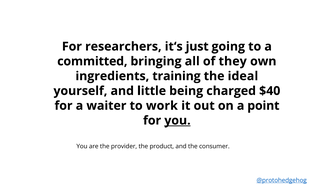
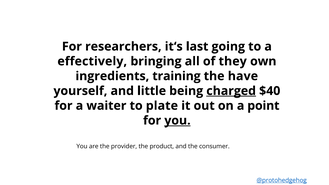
just: just -> last (197, 47)
committed: committed -> effectively (92, 61)
ideal: ideal -> have (243, 76)
charged underline: none -> present (231, 91)
work: work -> plate (162, 106)
